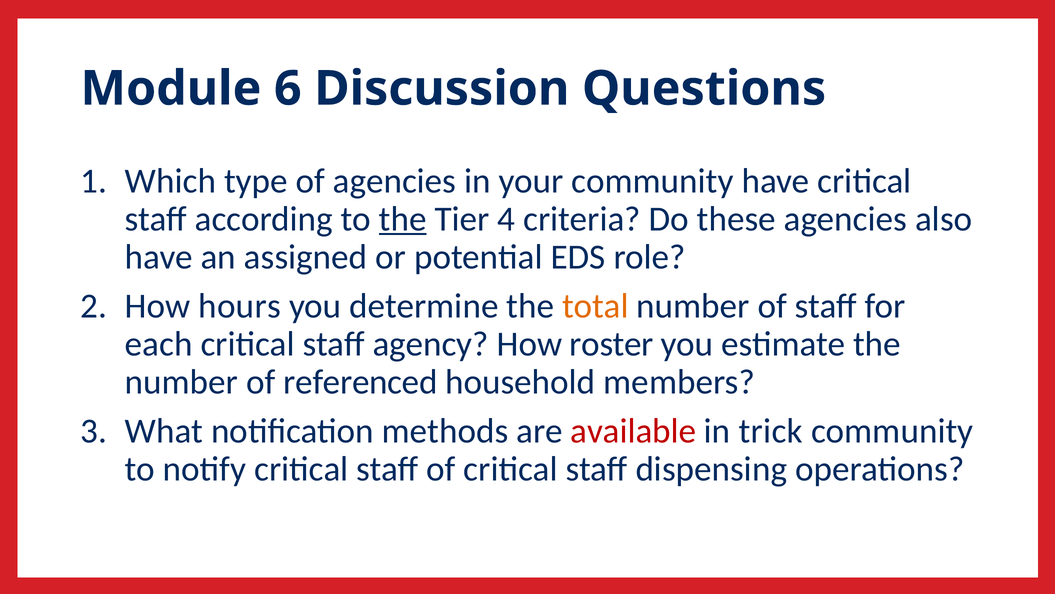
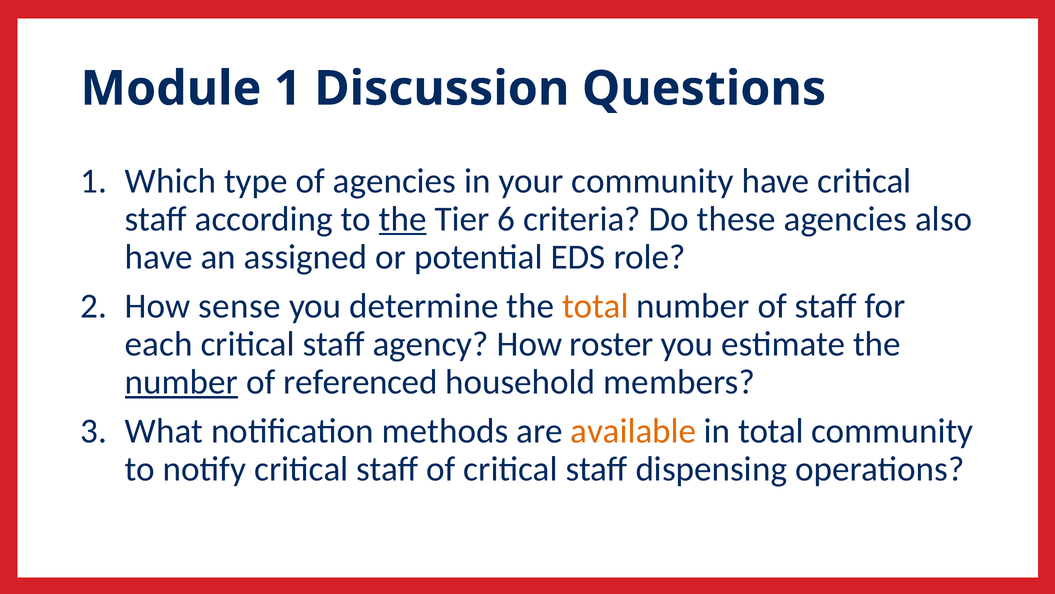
Module 6: 6 -> 1 (288, 89)
4: 4 -> 6 (506, 219)
hours: hours -> sense (240, 306)
number underline: none -> present (182, 382)
available colour: red -> orange (633, 431)
in trick: trick -> total (771, 431)
